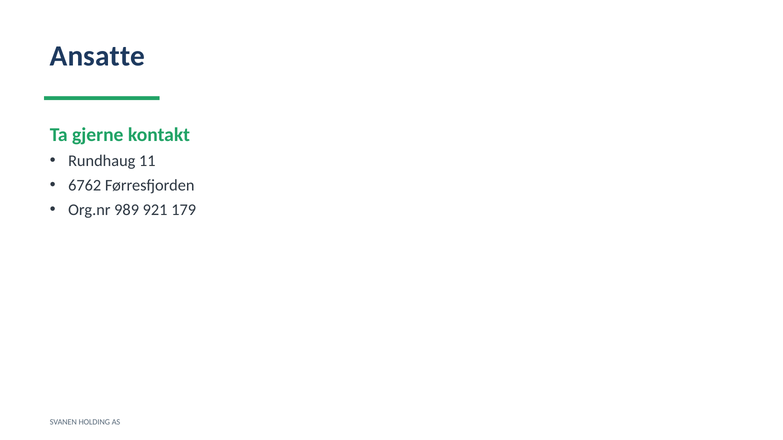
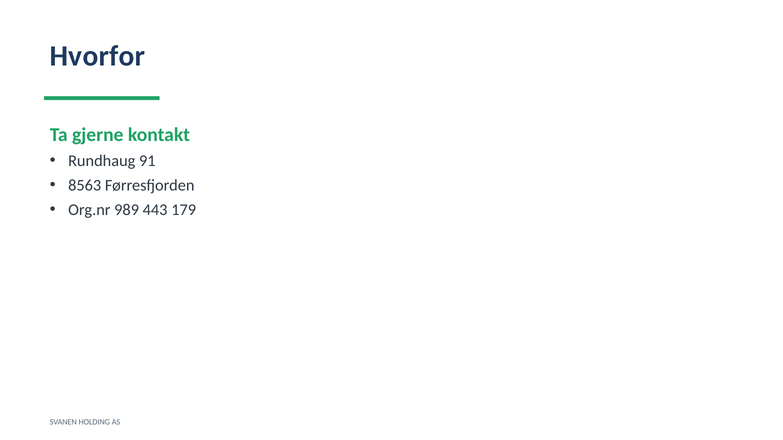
Ansatte: Ansatte -> Hvorfor (97, 56)
11: 11 -> 91 (147, 161)
6762: 6762 -> 8563 (85, 185)
921: 921 -> 443 (155, 210)
